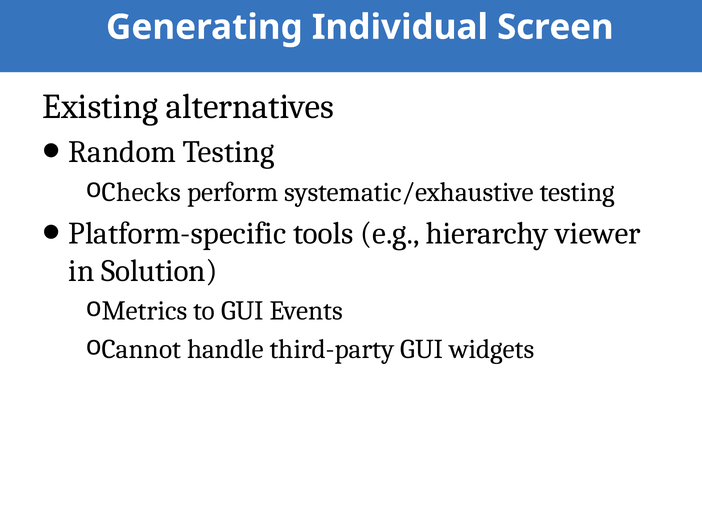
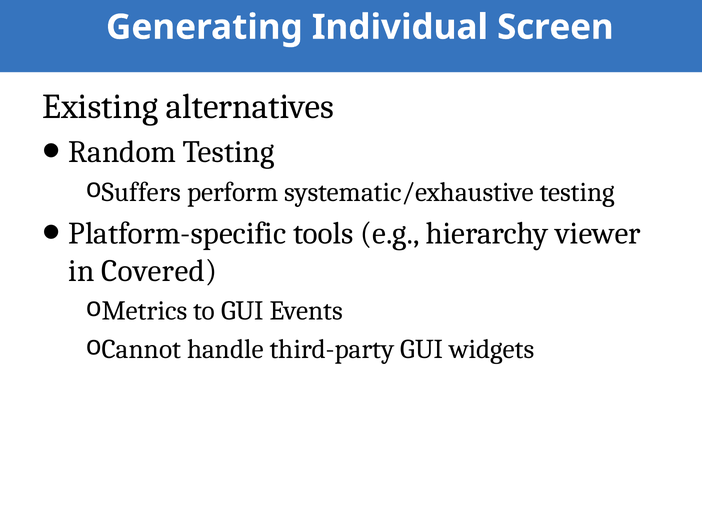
Checks: Checks -> Suffers (141, 192)
Solution: Solution -> Covered (159, 271)
